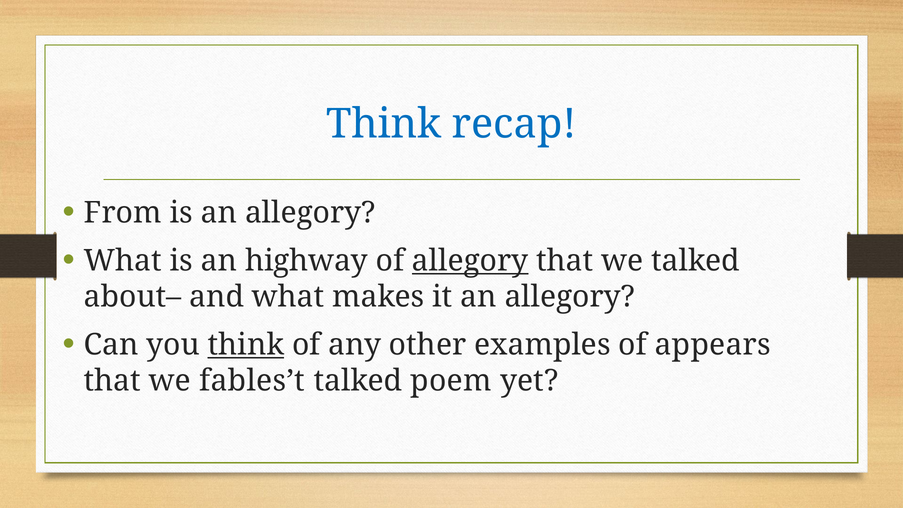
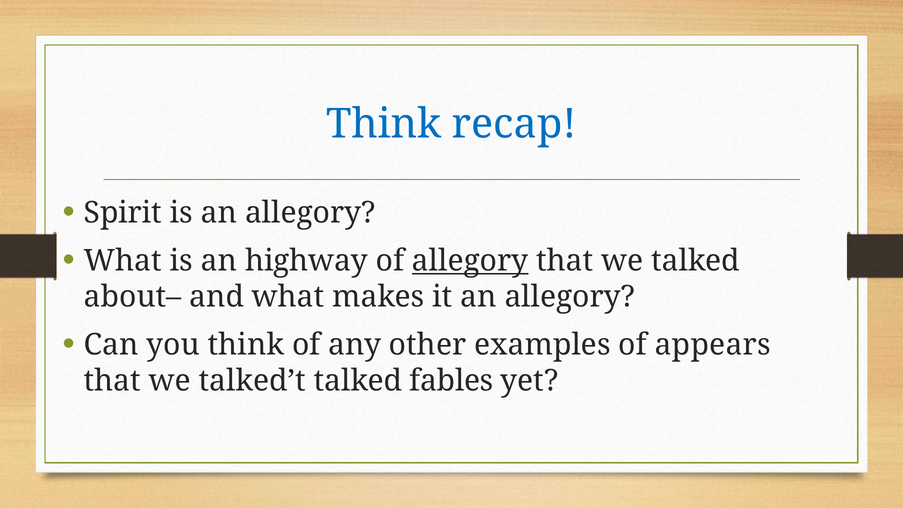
From: From -> Spirit (123, 213)
think underline: present -> none (246, 345)
fables’t: fables’t -> talked’t (252, 381)
poem: poem -> fables (451, 381)
